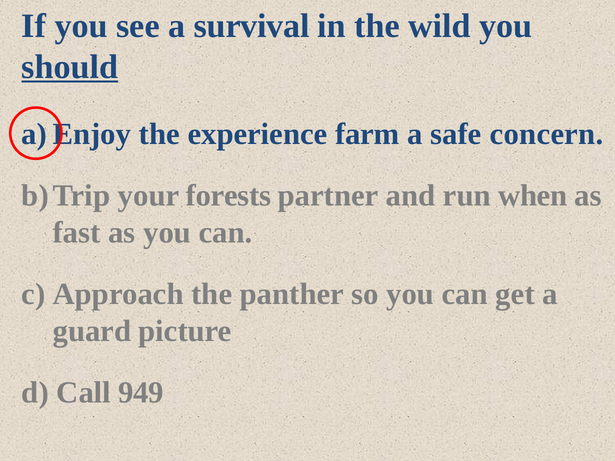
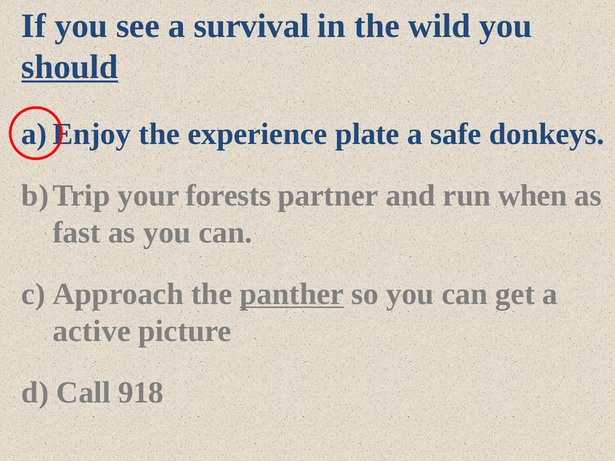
farm: farm -> plate (367, 134)
concern: concern -> donkeys (547, 134)
panther underline: none -> present (292, 294)
guard: guard -> active (92, 331)
949: 949 -> 918 (141, 393)
